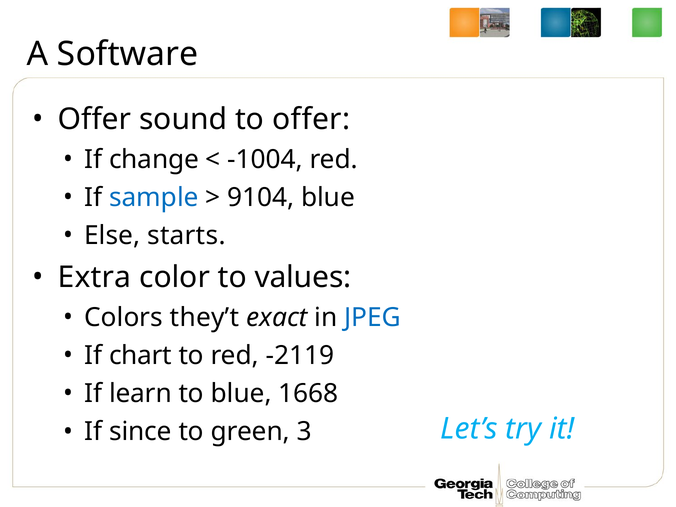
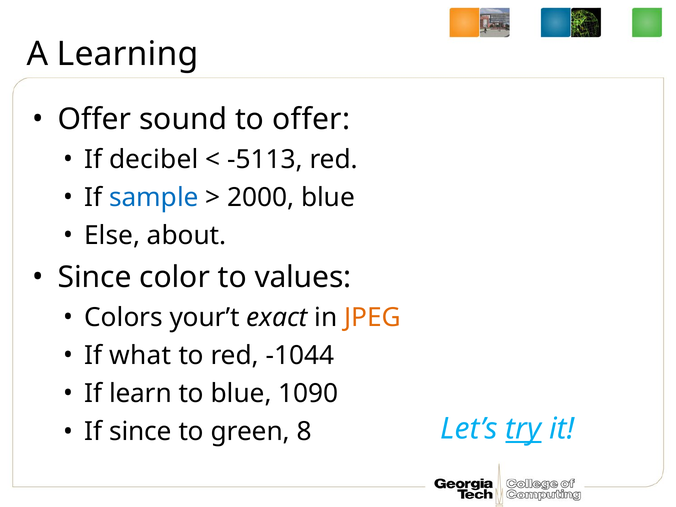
Software: Software -> Learning (128, 54)
change: change -> decibel (154, 159)
-1004: -1004 -> -5113 (265, 159)
9104: 9104 -> 2000 (261, 198)
starts: starts -> about (187, 236)
Extra: Extra -> Since (95, 277)
they’t: they’t -> your’t (205, 317)
JPEG colour: blue -> orange (373, 317)
chart: chart -> what (140, 356)
-2119: -2119 -> -1044 (300, 356)
1668: 1668 -> 1090 (308, 394)
3: 3 -> 8 (304, 432)
try underline: none -> present (523, 429)
